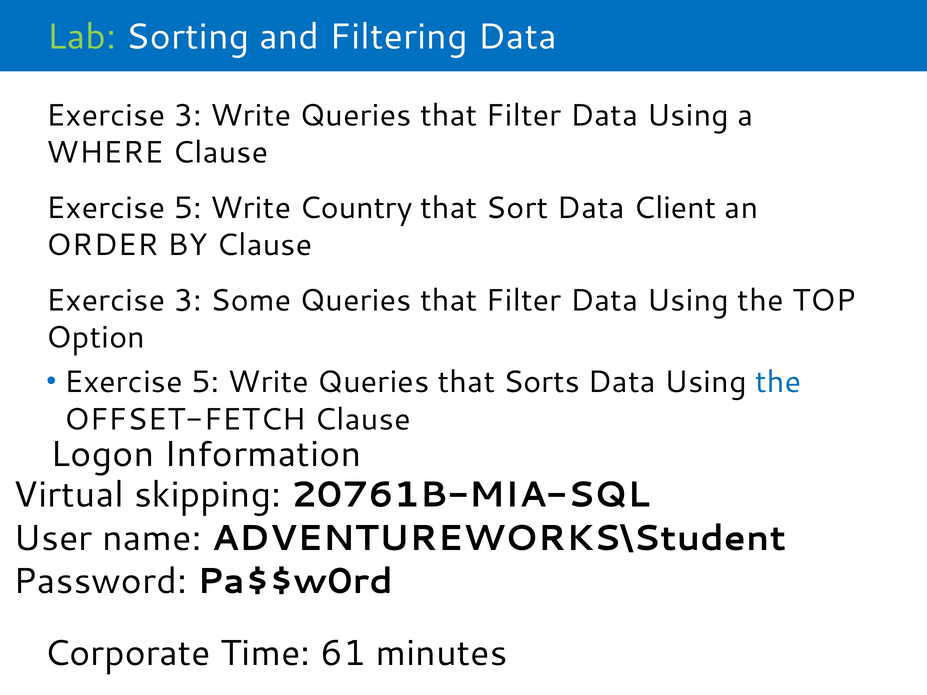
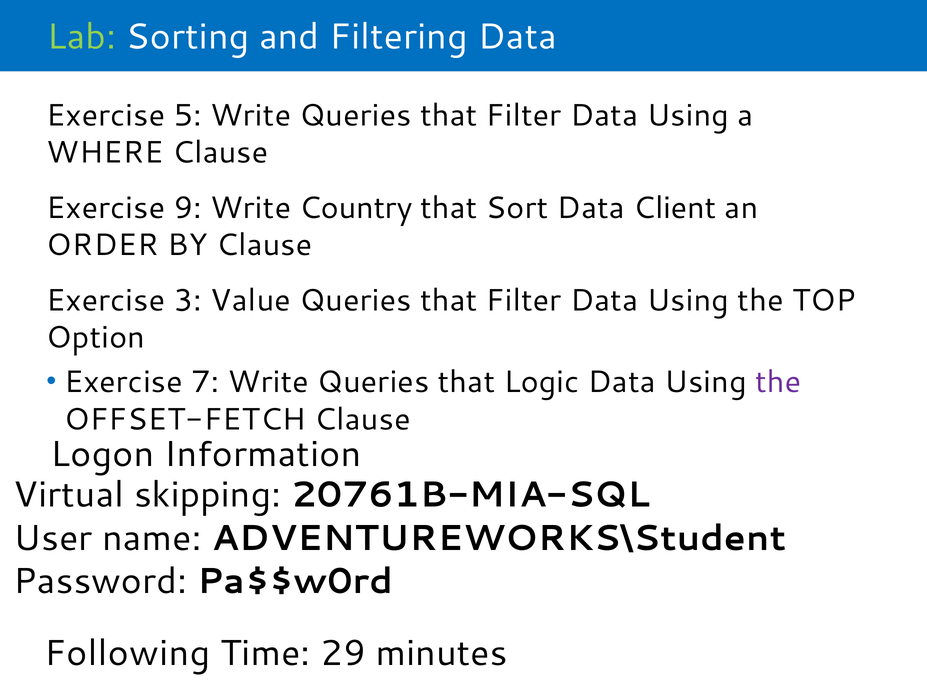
3: 3 -> 5 (188, 116)
5: 5 -> 9 (188, 208)
Some: Some -> Value (251, 300)
5: 5 -> 7 (205, 382)
Sorts: Sorts -> Logic (541, 382)
the colour: blue -> purple (778, 382)
Corporate: Corporate -> Following (127, 653)
61: 61 -> 29 (343, 653)
